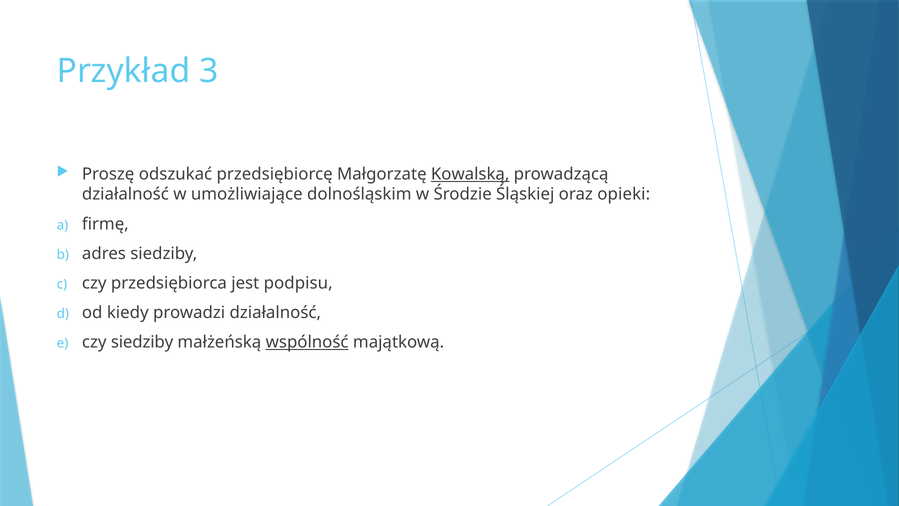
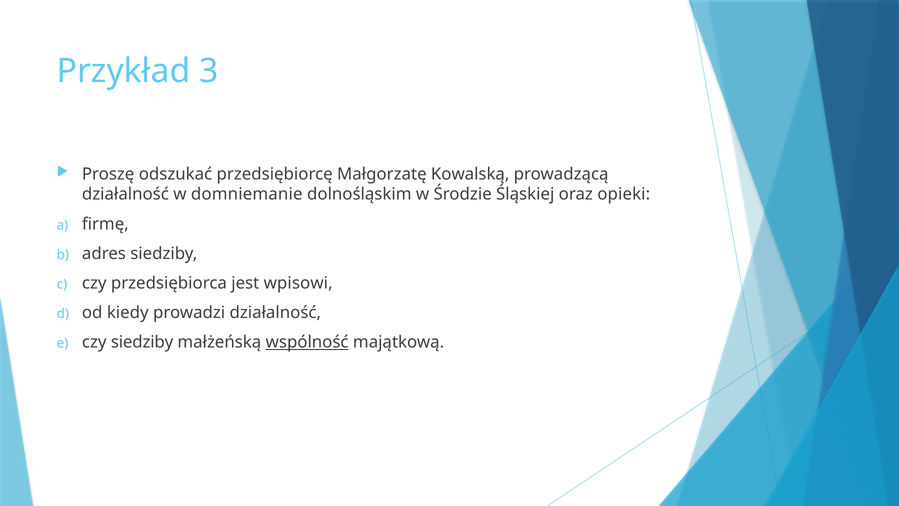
Kowalską underline: present -> none (470, 174)
umożliwiające: umożliwiające -> domniemanie (247, 194)
podpisu: podpisu -> wpisowi (298, 283)
